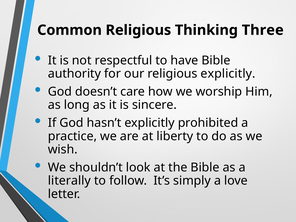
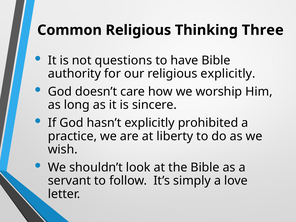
respectful: respectful -> questions (123, 60)
literally: literally -> servant (69, 181)
